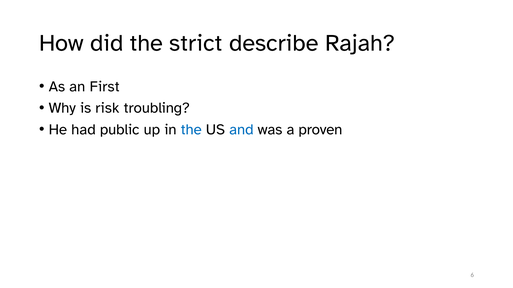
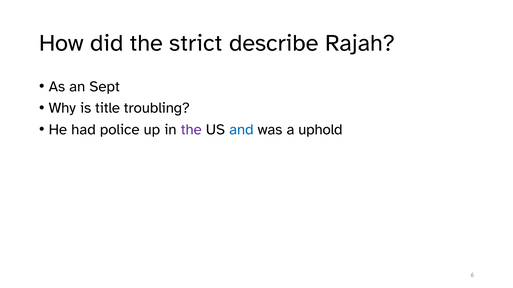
First: First -> Sept (105, 87)
risk: risk -> title (108, 108)
public: public -> police (120, 130)
the colour: blue -> purple (191, 130)
proven: proven -> uphold (320, 130)
